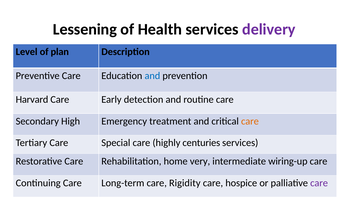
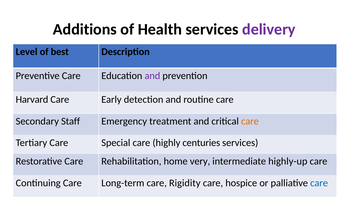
Lessening: Lessening -> Additions (85, 29)
plan: plan -> best (60, 52)
and colour: blue -> purple (152, 76)
High: High -> Staff (71, 121)
wiring-up: wiring-up -> highly-up (288, 161)
care colour: purple -> blue (319, 183)
